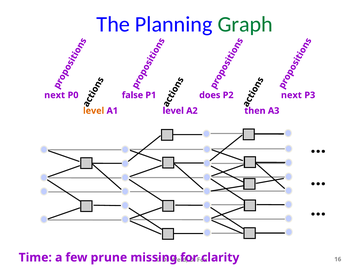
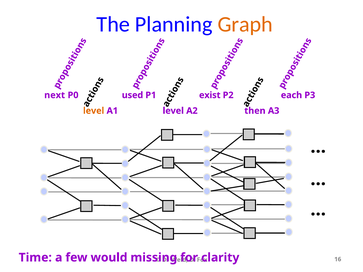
Graph colour: green -> orange (245, 24)
false: false -> used (132, 95)
does: does -> exist (210, 95)
P2 next: next -> each (291, 95)
prune: prune -> would (109, 258)
